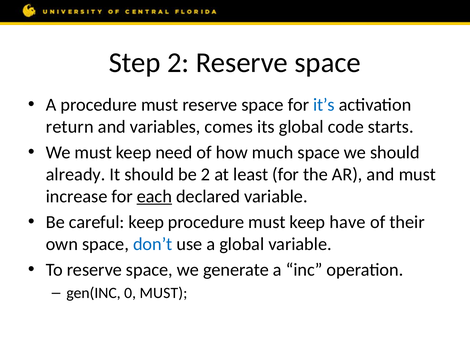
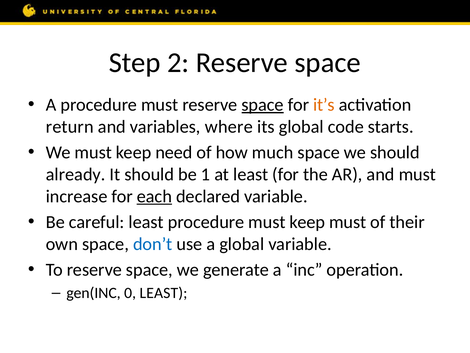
space underline: none -> present (263, 105)
it’s colour: blue -> orange (324, 105)
comes: comes -> where (229, 127)
be 2: 2 -> 1 (206, 174)
careful keep: keep -> least (146, 222)
keep have: have -> must (348, 222)
0 MUST: MUST -> LEAST (163, 293)
